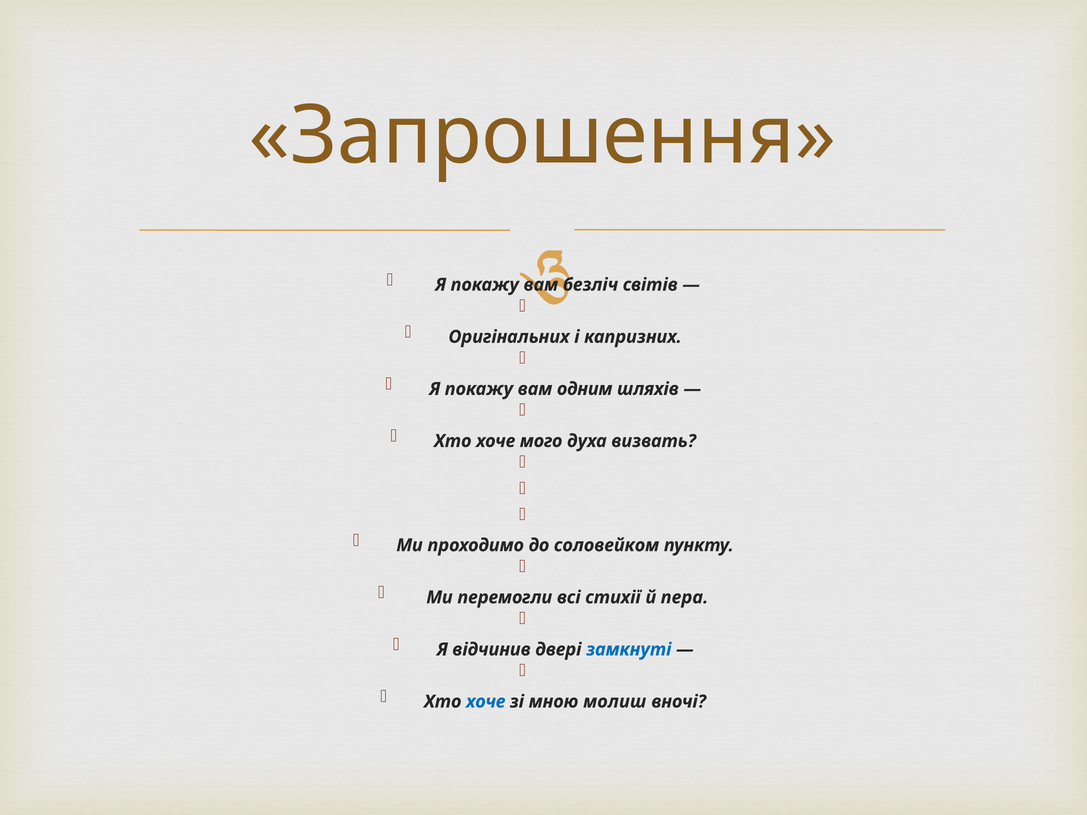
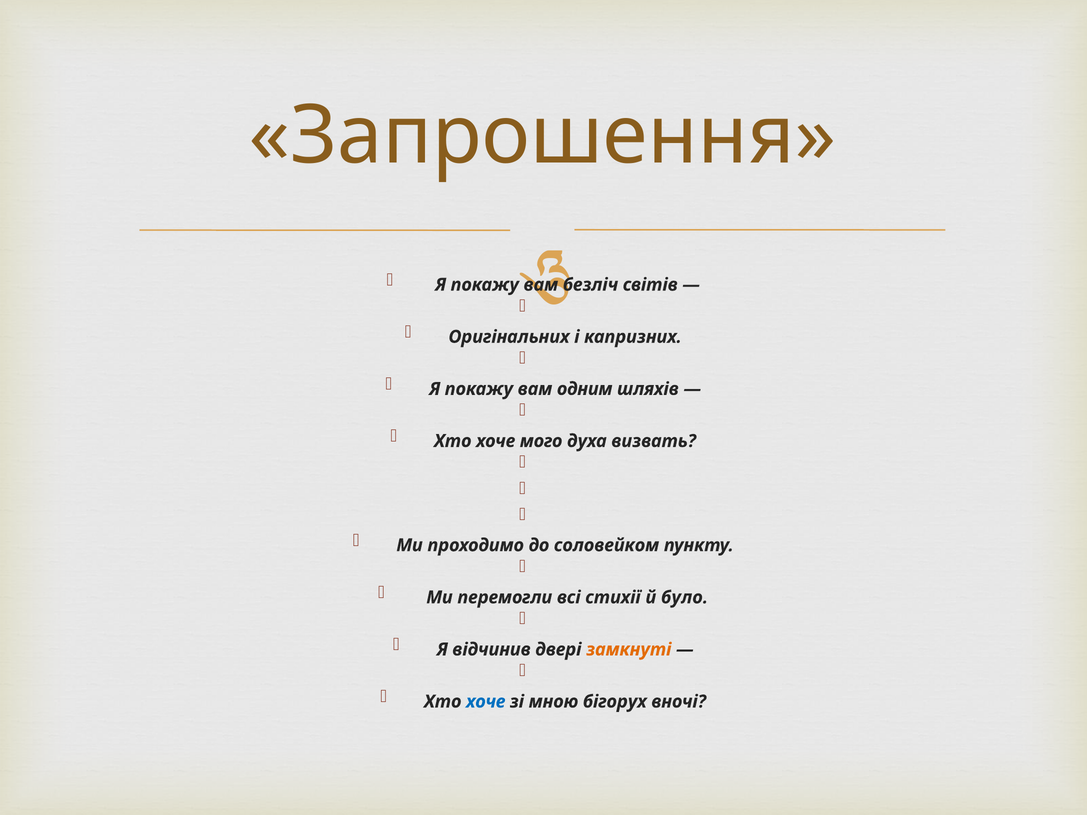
пера: пера -> було (685, 598)
замкнуті colour: blue -> orange (629, 650)
молиш: молиш -> бігорух (615, 702)
